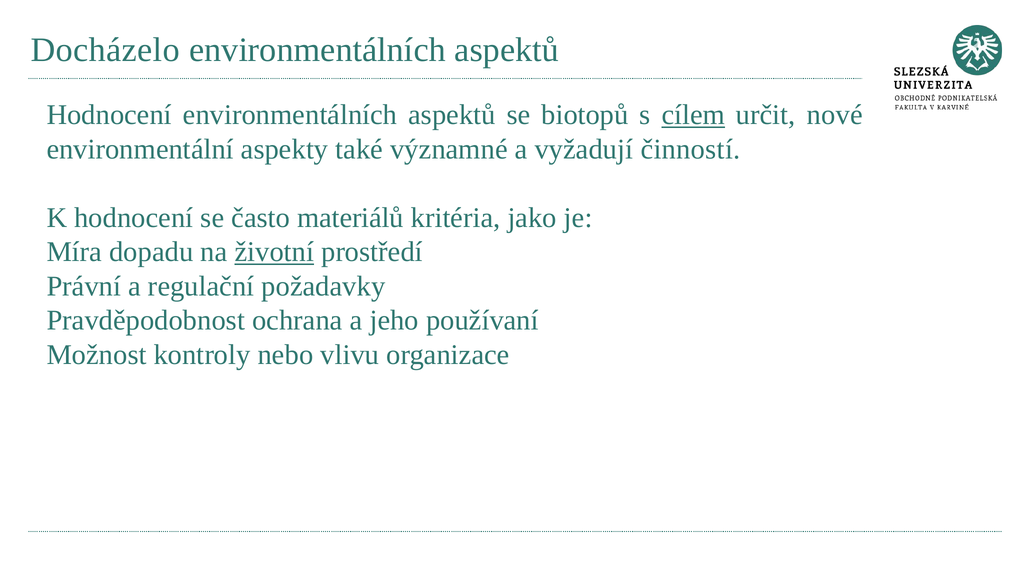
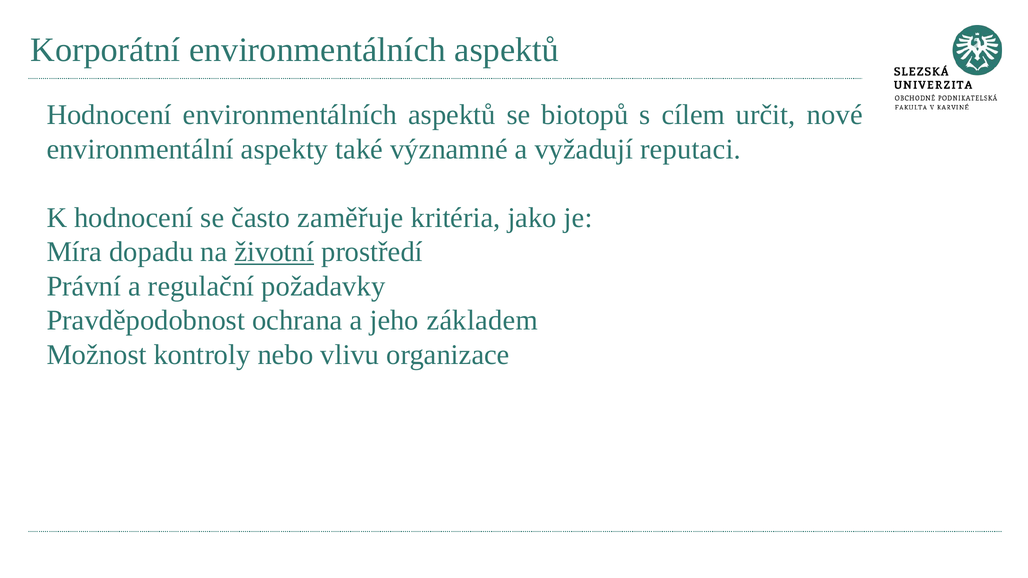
Docházelo: Docházelo -> Korporátní (105, 50)
cílem underline: present -> none (693, 115)
činností: činností -> reputaci (690, 149)
materiálů: materiálů -> zaměřuje (350, 218)
používaní: používaní -> základem (482, 321)
